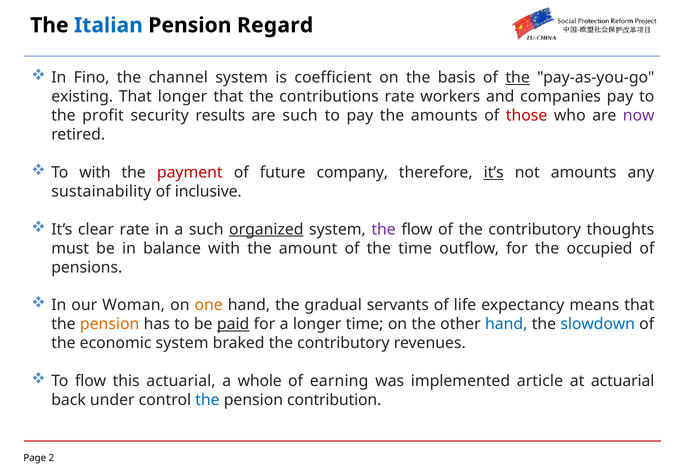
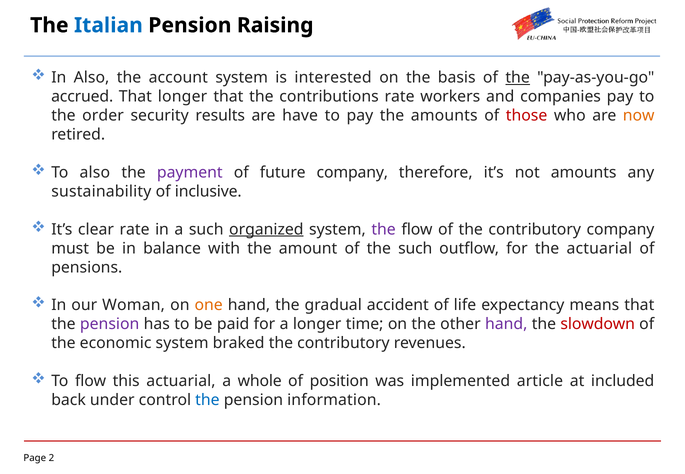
Regard: Regard -> Raising (275, 25)
In Fino: Fino -> Also (92, 78)
channel: channel -> account (178, 78)
coefficient: coefficient -> interested (333, 78)
existing: existing -> accrued (82, 97)
profit: profit -> order (103, 116)
are such: such -> have (300, 116)
now colour: purple -> orange (639, 116)
To with: with -> also (95, 173)
payment colour: red -> purple (190, 173)
it’s underline: present -> none (494, 173)
contributory thoughts: thoughts -> company (620, 230)
the time: time -> such (415, 248)
the occupied: occupied -> actuarial (599, 248)
servants: servants -> accident (398, 305)
pension colour: orange -> purple (110, 324)
paid underline: present -> none (233, 324)
hand colour: blue -> purple (506, 324)
slowdown colour: blue -> red (598, 324)
earning: earning -> position (339, 381)
at actuarial: actuarial -> included (623, 381)
contribution: contribution -> information (334, 400)
